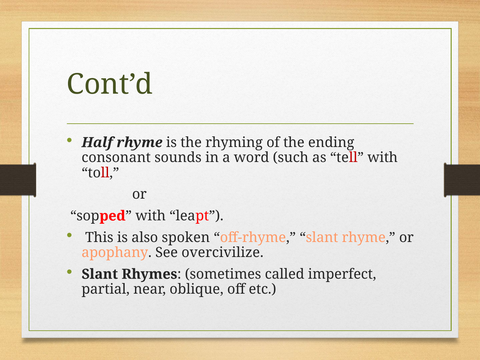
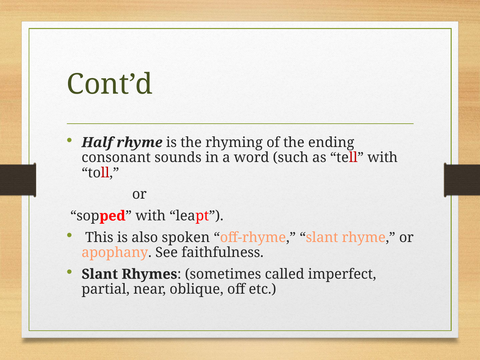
overcivilize: overcivilize -> faithfulness (223, 253)
